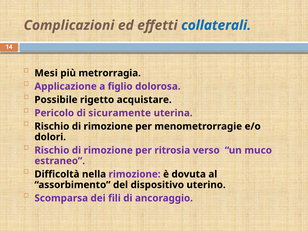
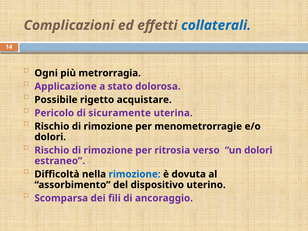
Mesi: Mesi -> Ogni (46, 73)
figlio: figlio -> stato (120, 86)
un muco: muco -> dolori (258, 150)
rimozione colour: purple -> blue (135, 174)
